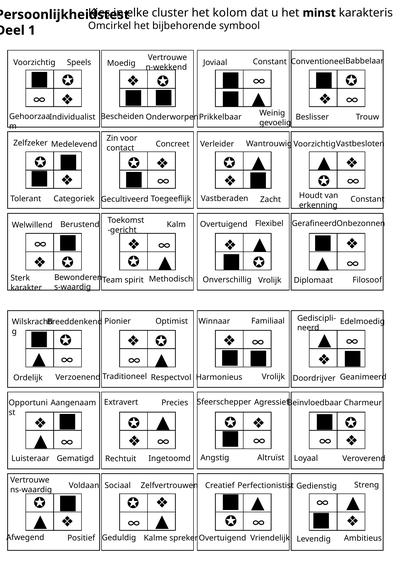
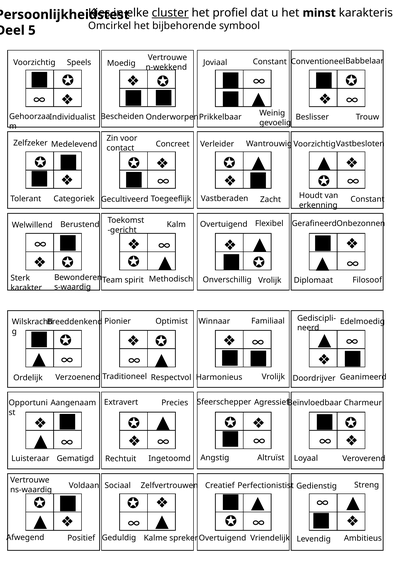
cluster underline: none -> present (170, 13)
kolom: kolom -> profiel (230, 13)
1: 1 -> 5 (32, 30)
